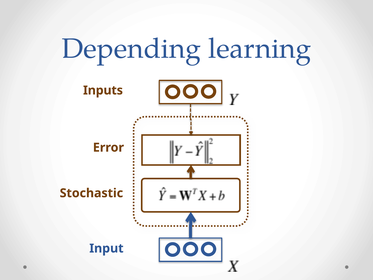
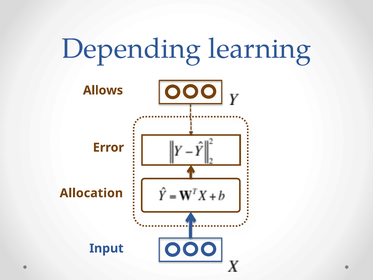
Inputs: Inputs -> Allows (103, 90)
Stochastic: Stochastic -> Allocation (91, 193)
